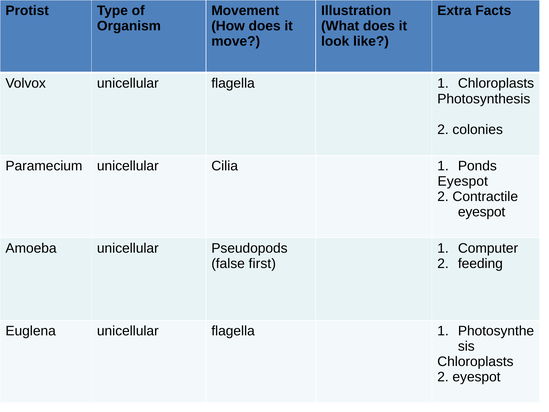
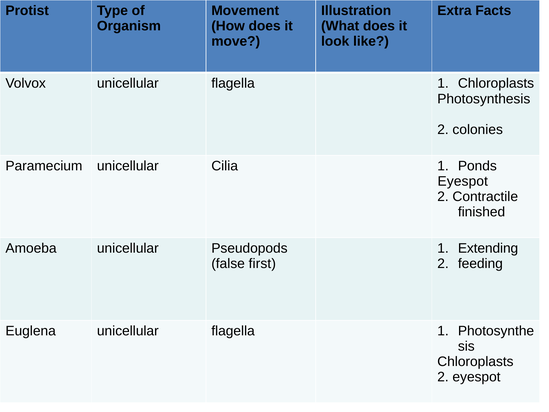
eyespot: eyespot -> finished (482, 212)
Computer: Computer -> Extending (488, 248)
